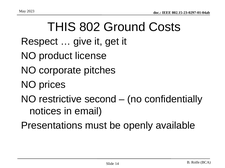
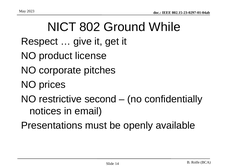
THIS: THIS -> NICT (62, 27)
Costs: Costs -> While (165, 27)
